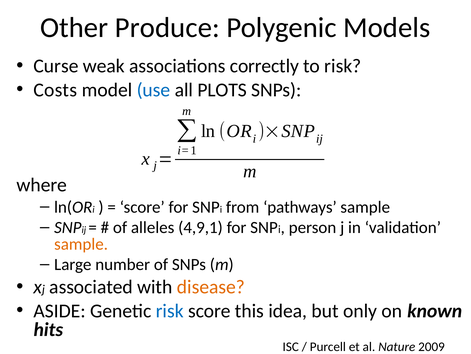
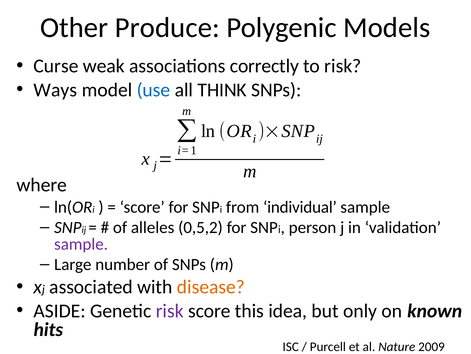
Costs: Costs -> Ways (55, 90)
PLOTS: PLOTS -> THINK (222, 90)
pathways: pathways -> individual (300, 207)
4,9,1: 4,9,1 -> 0,5,2 (200, 227)
sample colour: orange -> purple (81, 244)
risk colour: blue -> purple (170, 310)
